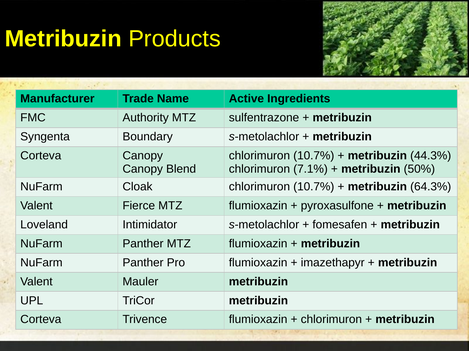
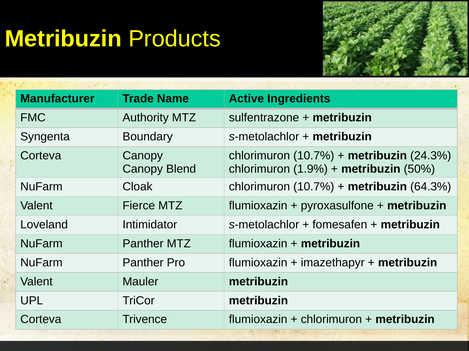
44.3%: 44.3% -> 24.3% (431, 156)
7.1%: 7.1% -> 1.9% (311, 169)
